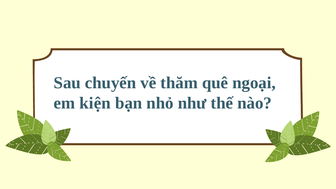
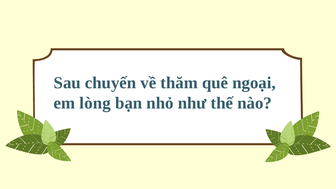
kiện: kiện -> lòng (95, 103)
